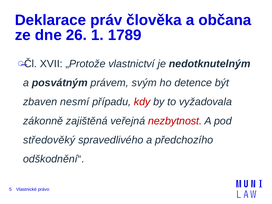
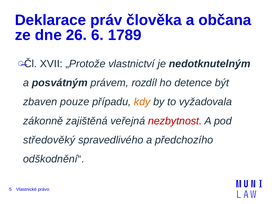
1: 1 -> 6 (97, 35)
svým: svým -> rozdíl (144, 83)
nesmí: nesmí -> pouze (75, 102)
kdy colour: red -> orange (142, 102)
